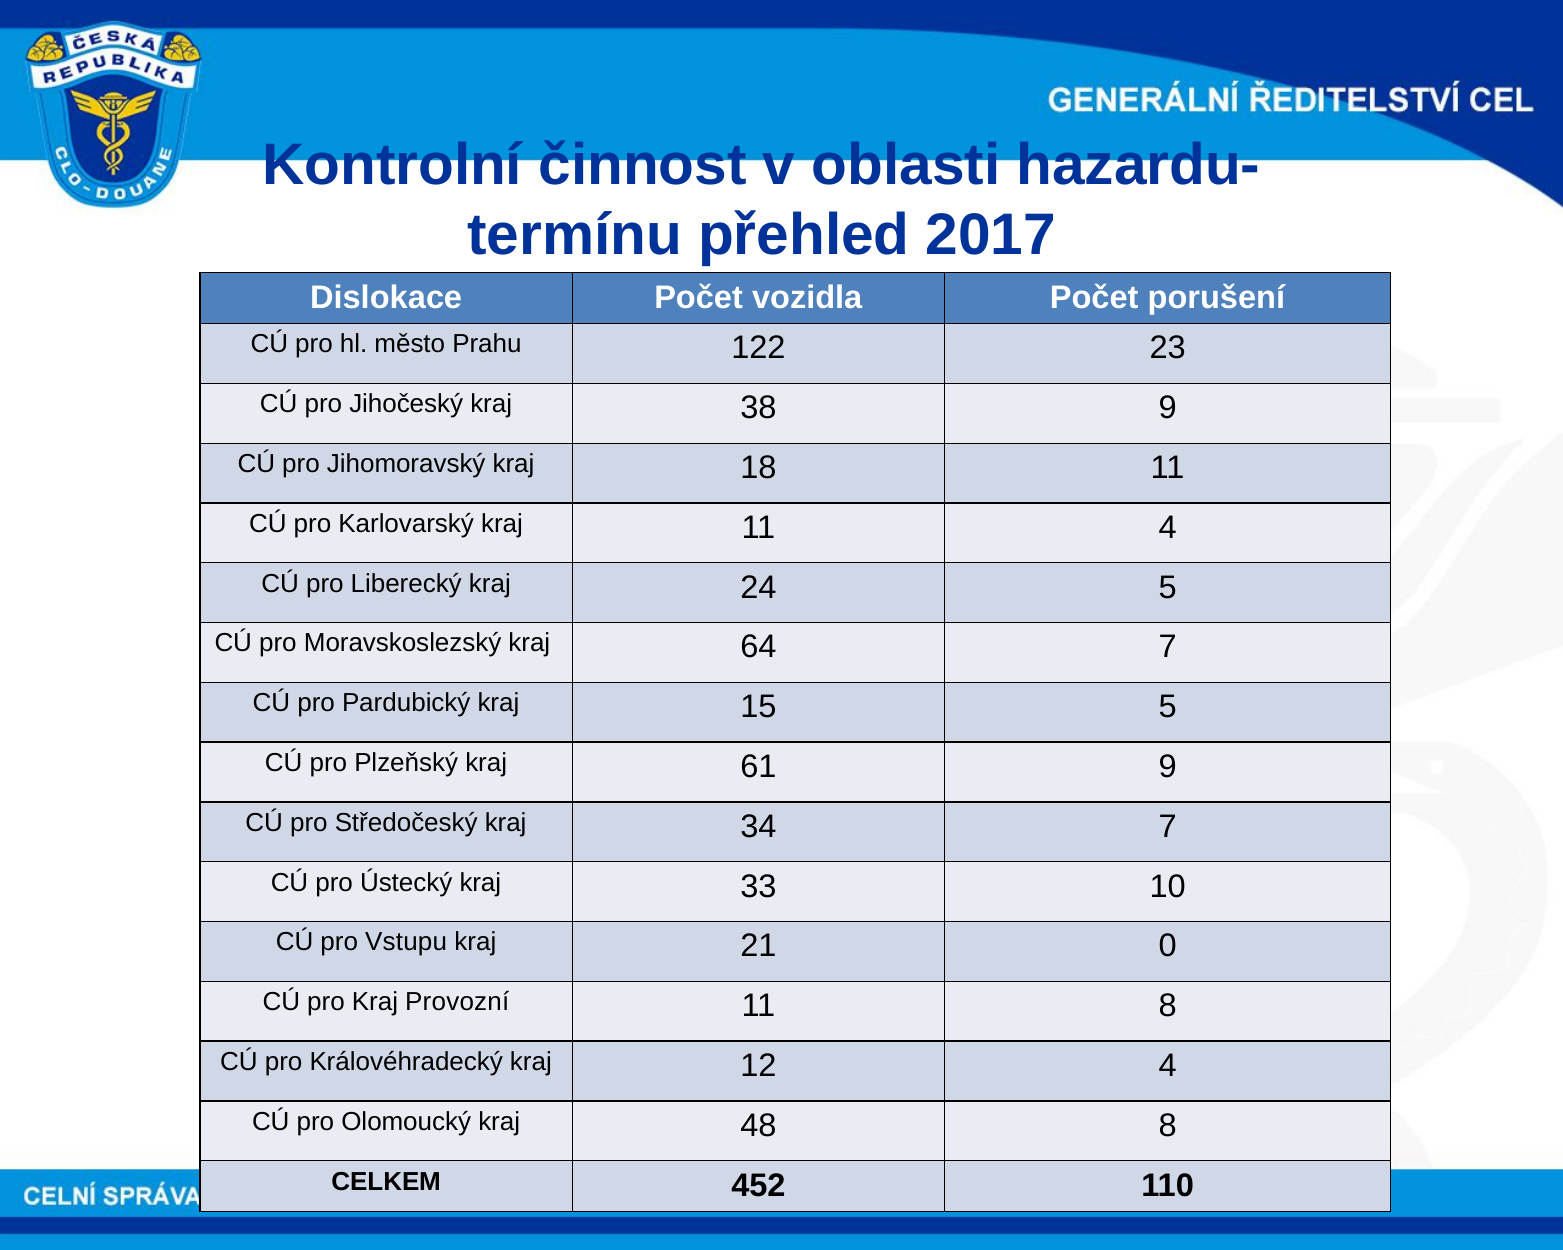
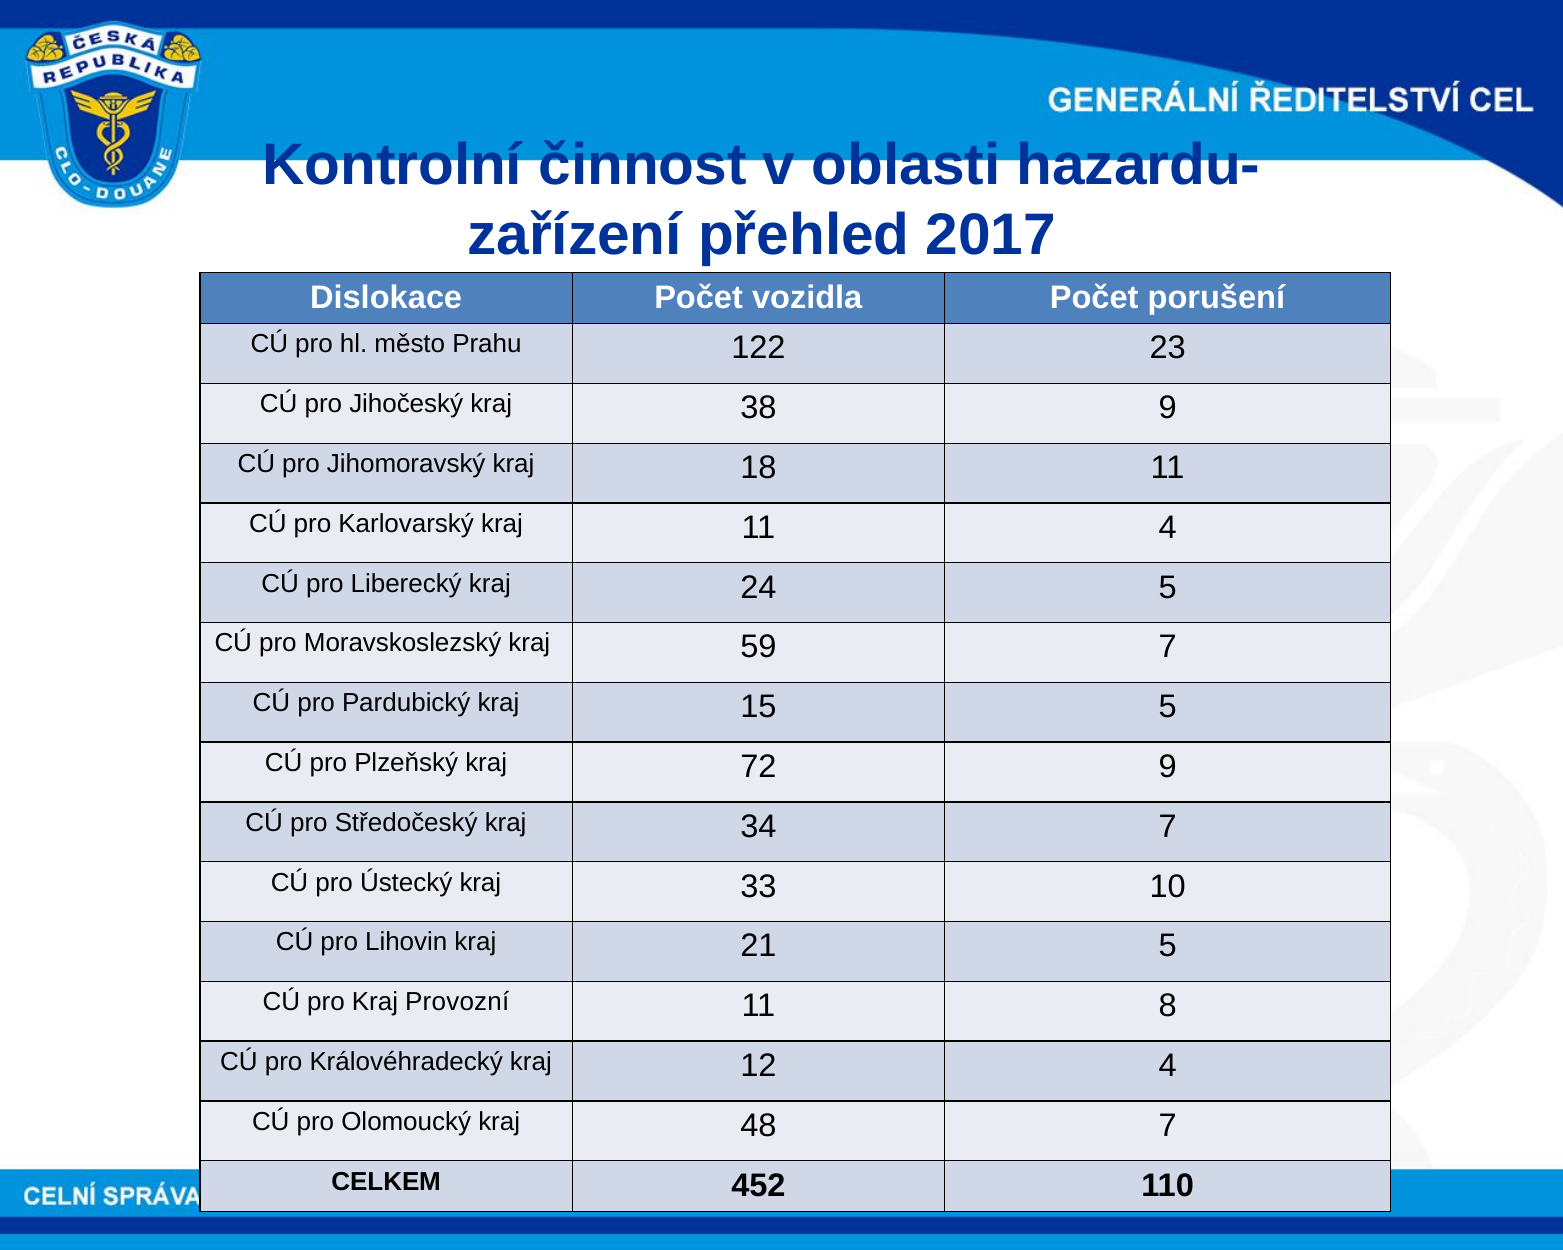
termínu: termínu -> zařízení (575, 235)
64: 64 -> 59 (758, 647)
61: 61 -> 72 (758, 767)
Vstupu: Vstupu -> Lihovin (406, 942)
21 0: 0 -> 5 (1168, 946)
48 8: 8 -> 7 (1168, 1126)
